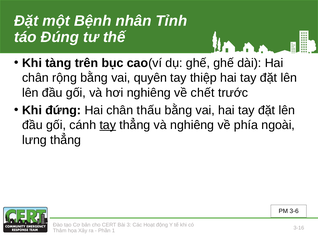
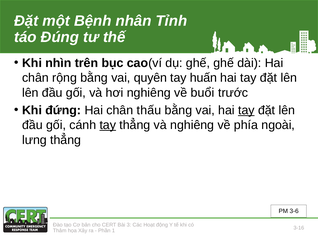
tàng: tàng -> nhìn (58, 63)
thiệp: thiệp -> huấn (204, 78)
chết: chết -> buổi (203, 92)
tay underline: none -> present (246, 110)
